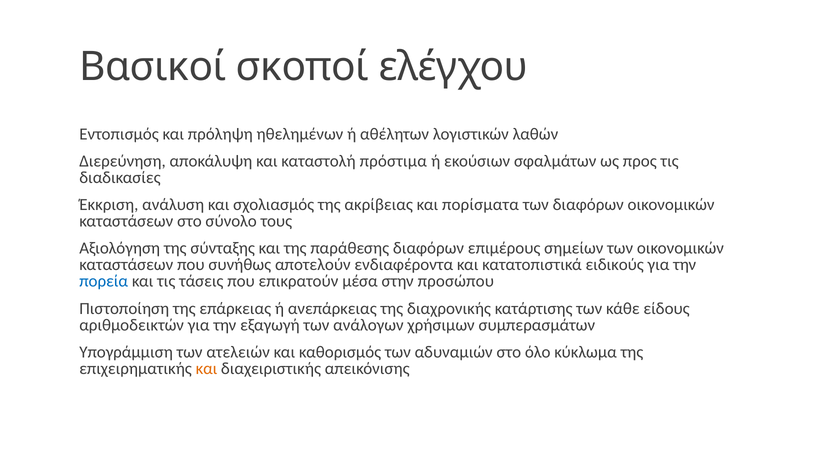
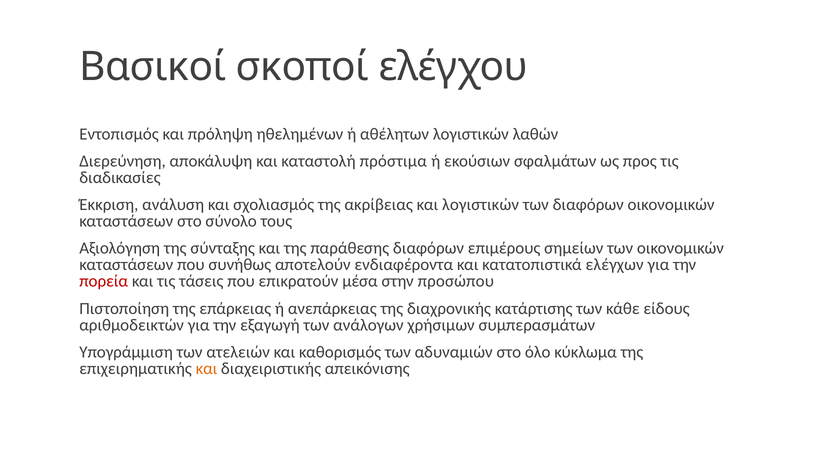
και πορίσματα: πορίσματα -> λογιστικών (480, 204)
ειδικούς: ειδικούς -> ελέγχων (615, 264)
πορεία colour: blue -> red (104, 281)
